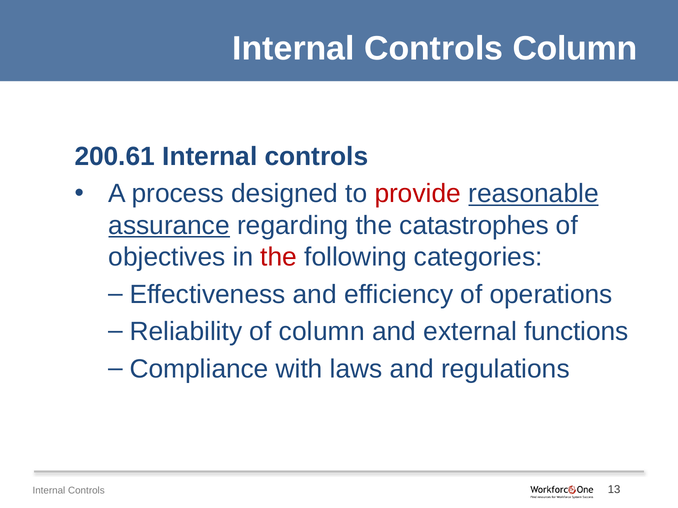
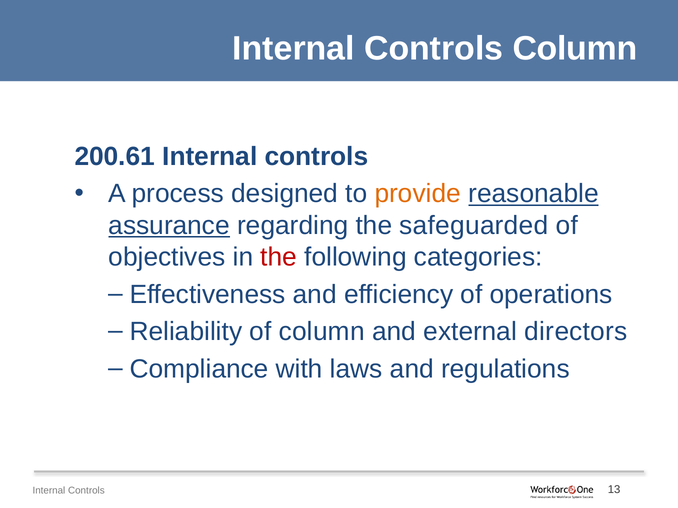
provide colour: red -> orange (418, 194)
catastrophes: catastrophes -> safeguarded (474, 226)
functions: functions -> directors (576, 332)
